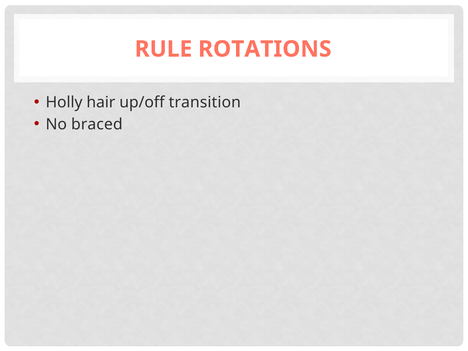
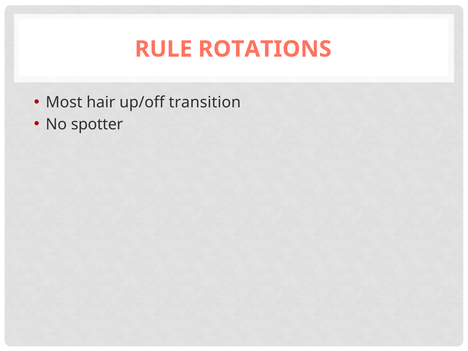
Holly: Holly -> Most (64, 102)
braced: braced -> spotter (97, 124)
